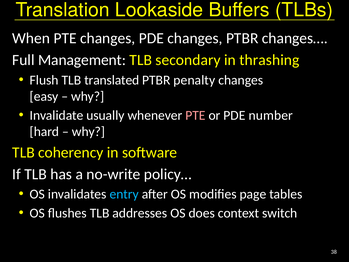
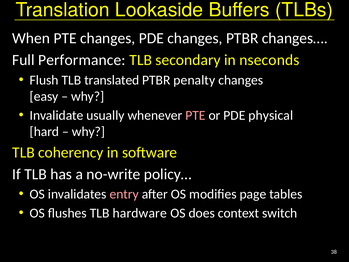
Management: Management -> Performance (82, 60)
thrashing: thrashing -> nseconds (269, 60)
number: number -> physical (271, 115)
entry colour: light blue -> pink (124, 194)
addresses: addresses -> hardware (140, 213)
